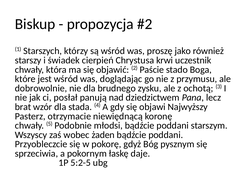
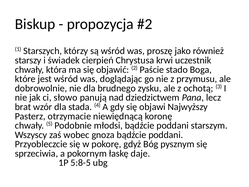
posłał: posłał -> słowo (66, 97)
żaden: żaden -> gnoza (103, 135)
5:2-5: 5:2-5 -> 5:8-5 (81, 163)
